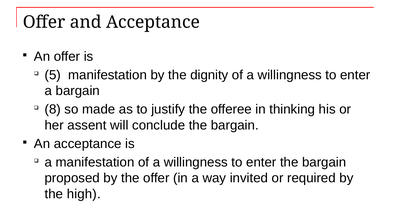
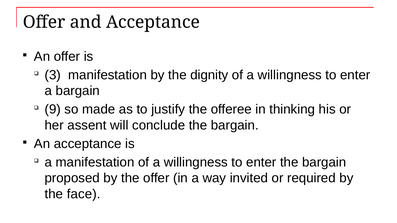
5: 5 -> 3 (53, 75)
8: 8 -> 9 (53, 109)
high: high -> face (84, 194)
